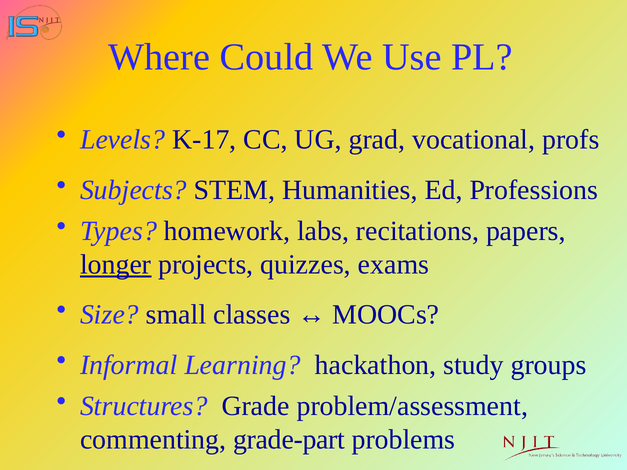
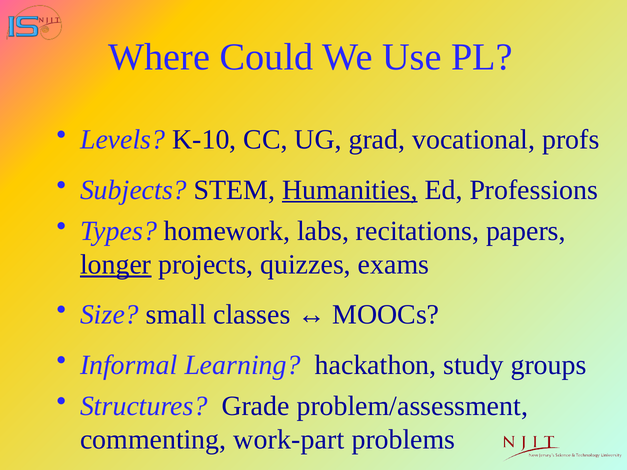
K-17: K-17 -> K-10 (204, 140)
Humanities underline: none -> present (350, 190)
grade-part: grade-part -> work-part (289, 440)
